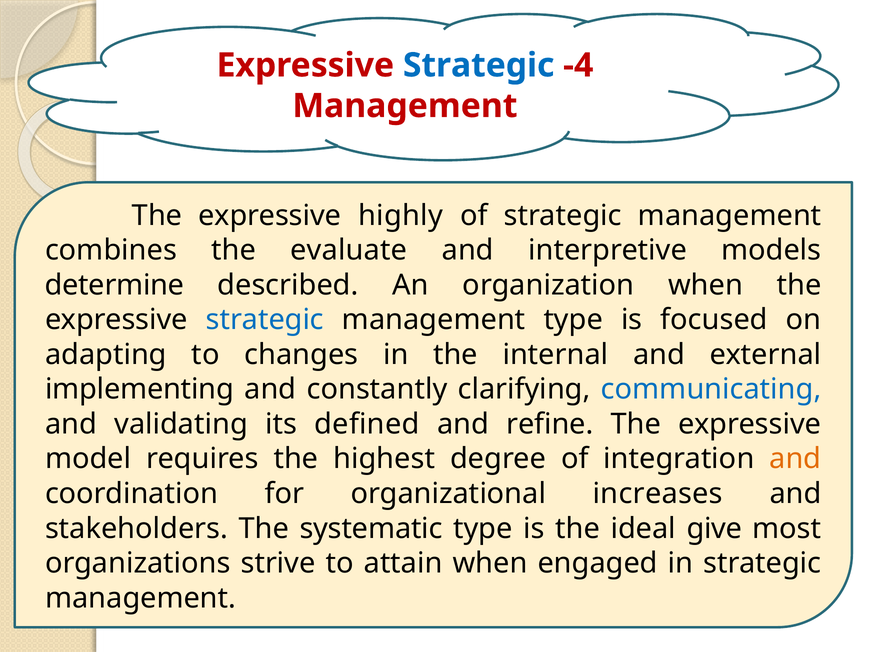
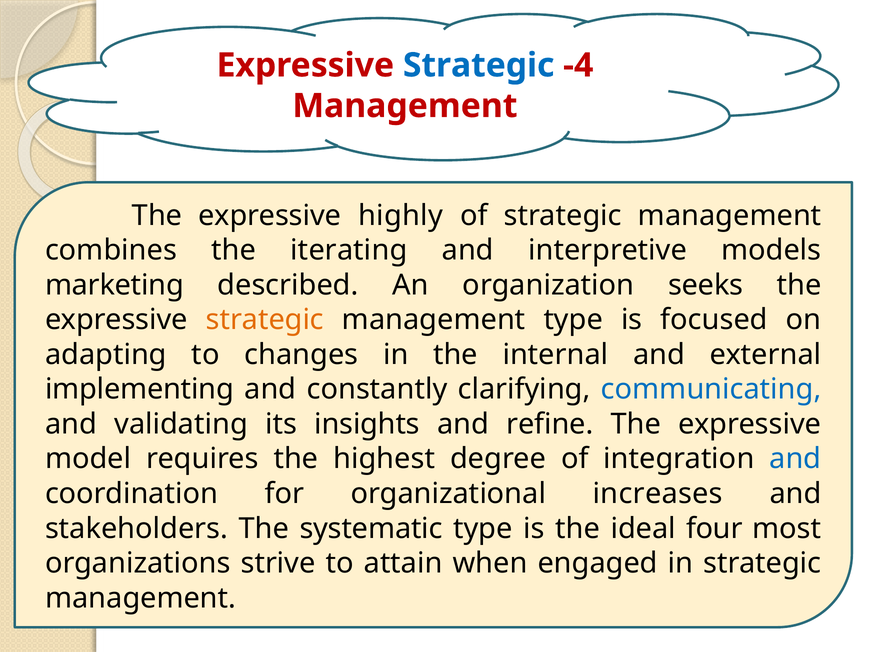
evaluate: evaluate -> iterating (349, 250)
determine: determine -> marketing (114, 285)
organization when: when -> seeks (706, 285)
strategic colour: blue -> orange (265, 320)
defined: defined -> insights (367, 424)
and colour: orange -> blue (795, 459)
give: give -> four (714, 528)
